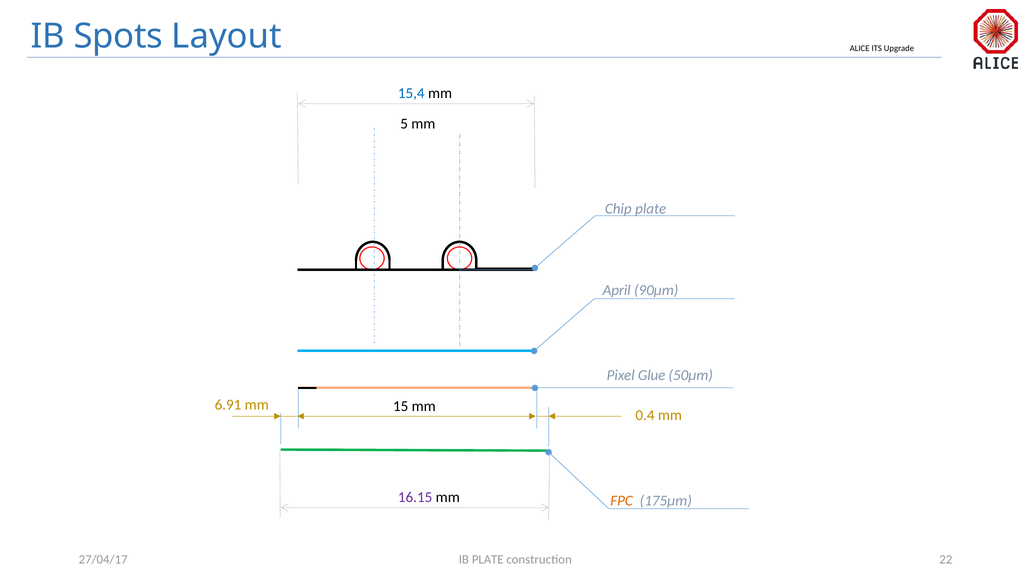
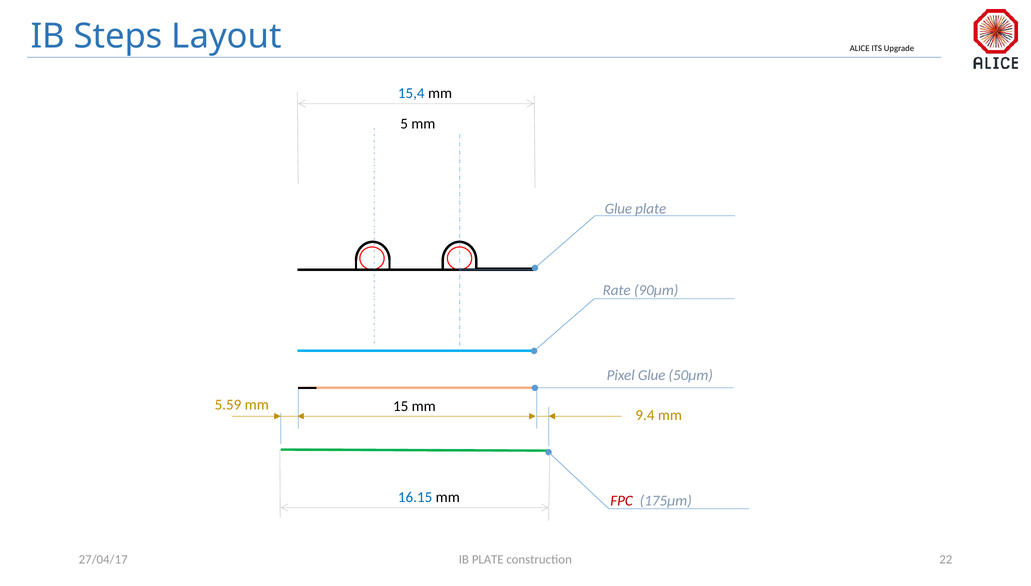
Spots: Spots -> Steps (118, 36)
Chip: Chip -> Glue (618, 209)
April: April -> Rate (617, 290)
6.91: 6.91 -> 5.59 (228, 405)
0.4: 0.4 -> 9.4 (645, 415)
16.15 colour: purple -> blue (415, 497)
FPC colour: orange -> red (622, 501)
